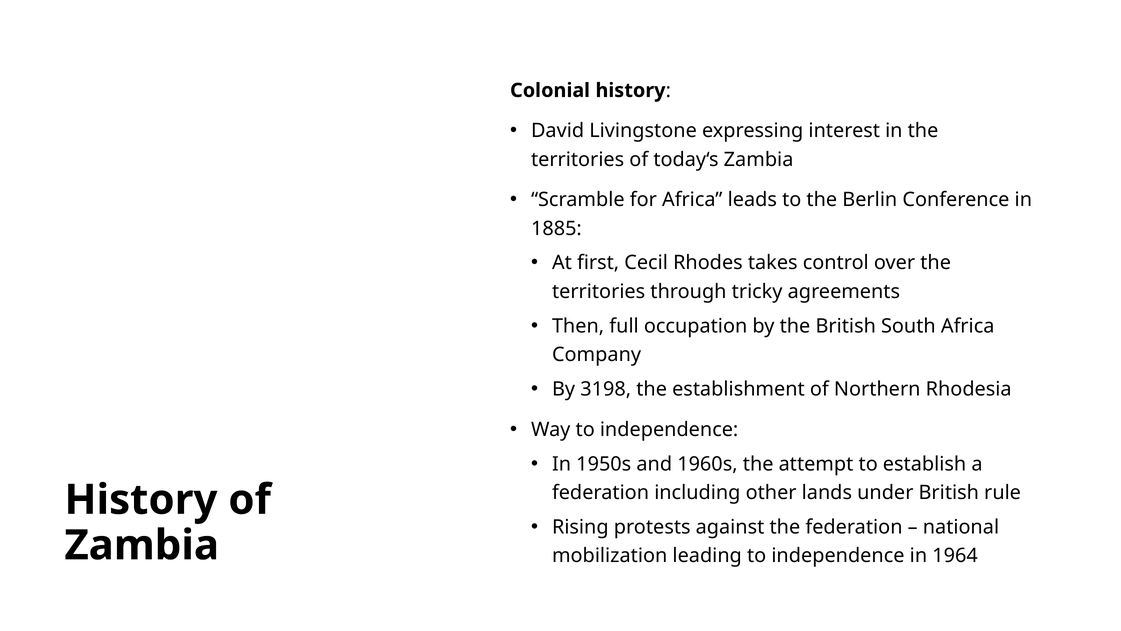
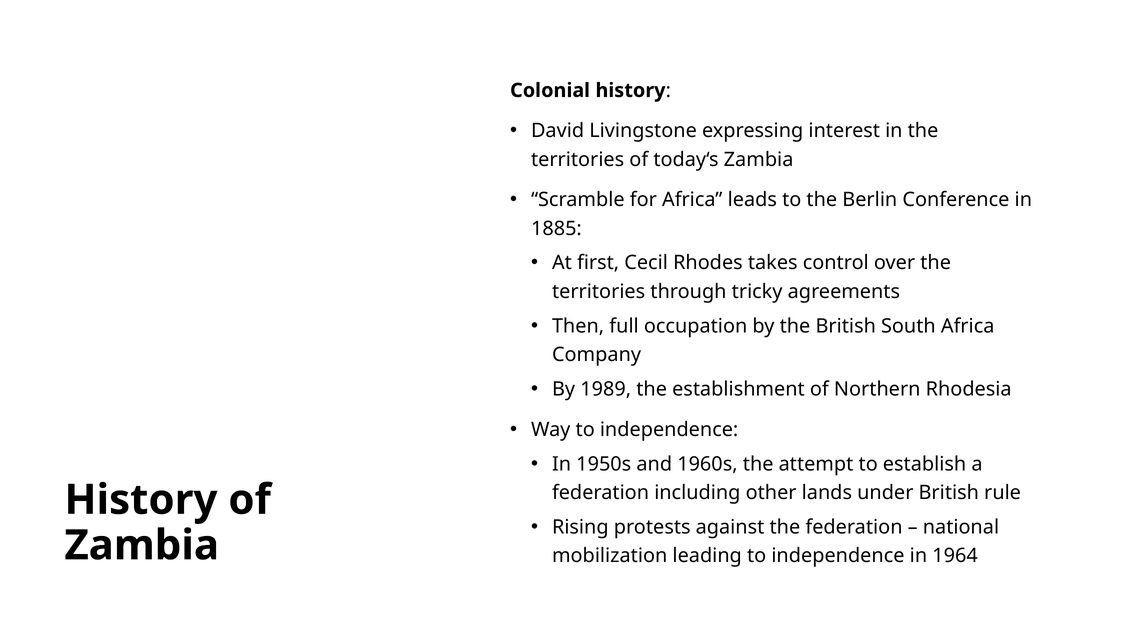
3198: 3198 -> 1989 (606, 389)
